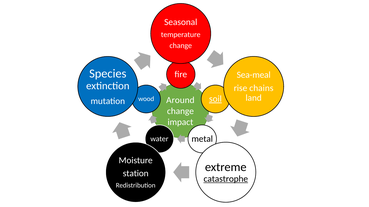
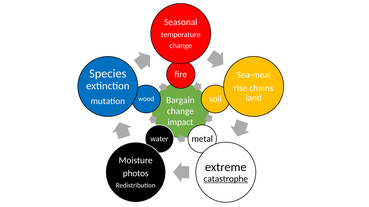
soil underline: present -> none (215, 99)
Around: Around -> Bargain (180, 100)
station: station -> photos (136, 174)
